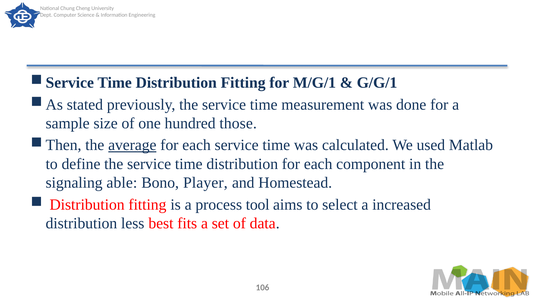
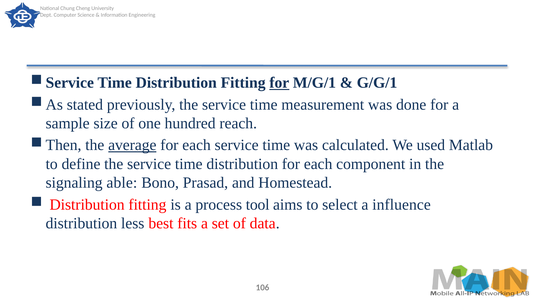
for underline: none -> present (279, 83)
those: those -> reach (238, 123)
Player: Player -> Prasad (205, 182)
increased: increased -> influence (402, 204)
